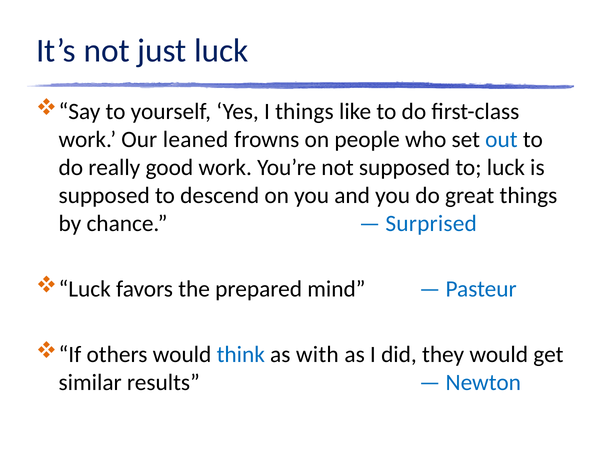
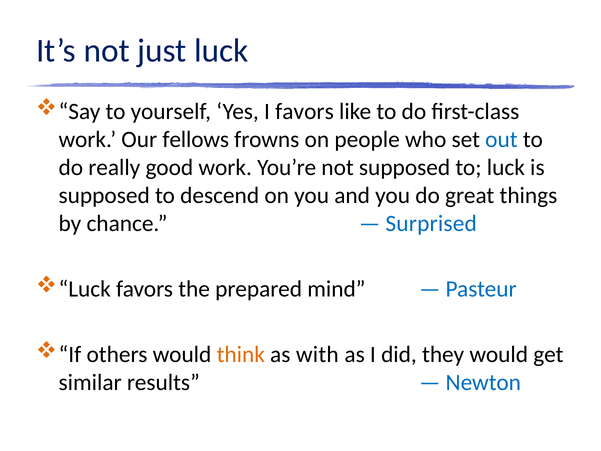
I things: things -> favors (304, 111)
leaned: leaned -> fellows (196, 139)
think colour: blue -> orange (241, 354)
